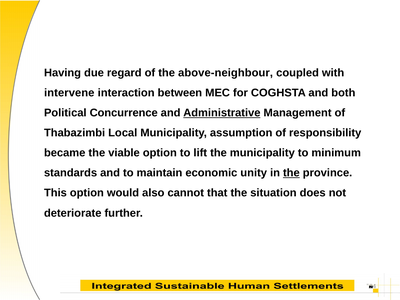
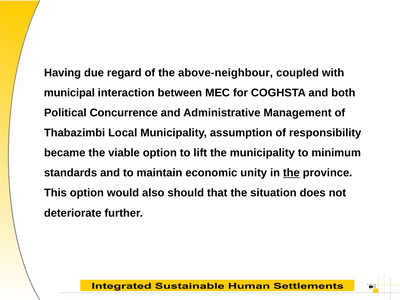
intervene: intervene -> municipal (69, 93)
Administrative underline: present -> none (222, 113)
cannot: cannot -> should (186, 193)
